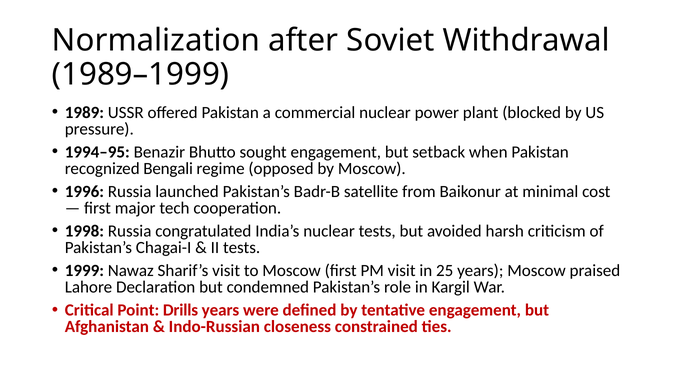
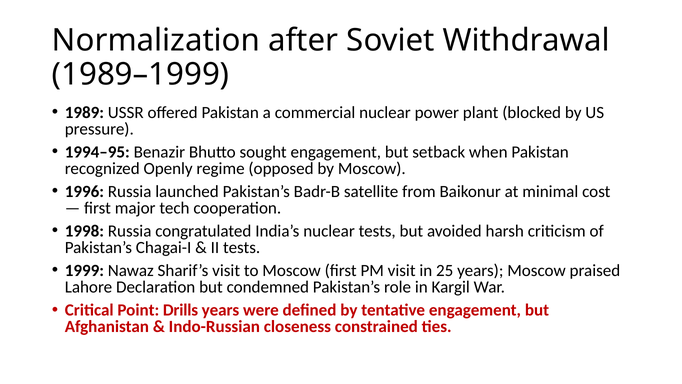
Bengali: Bengali -> Openly (168, 168)
